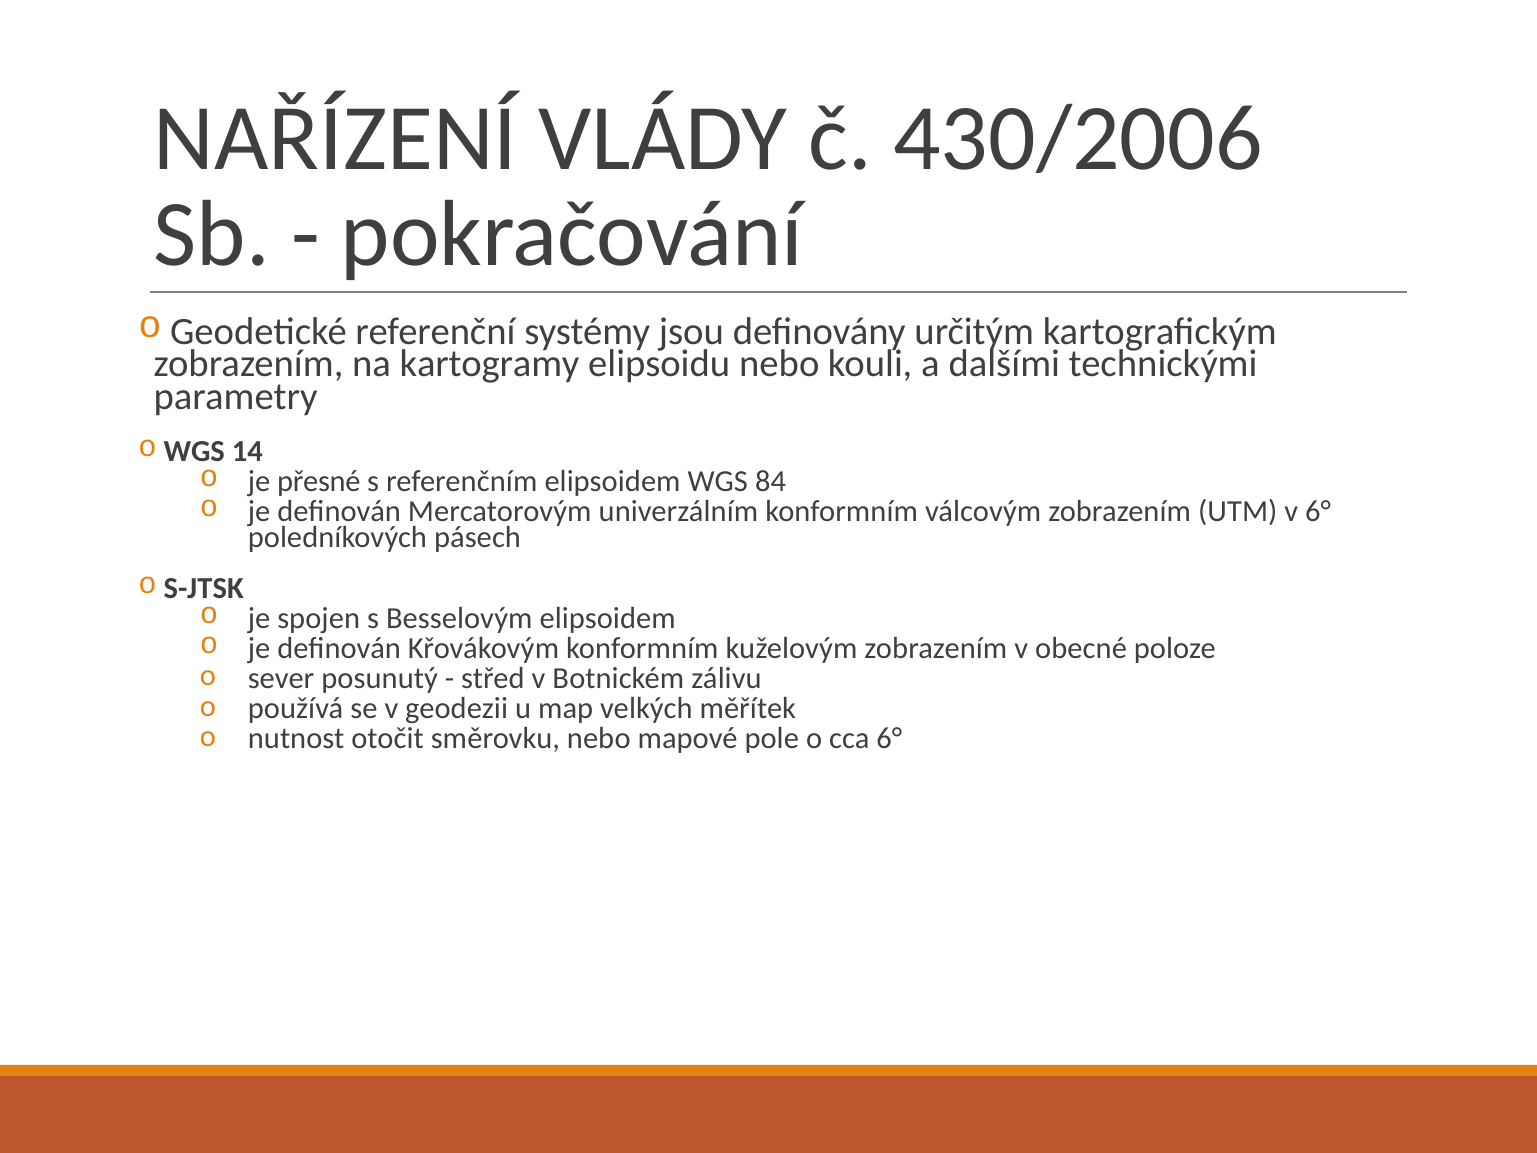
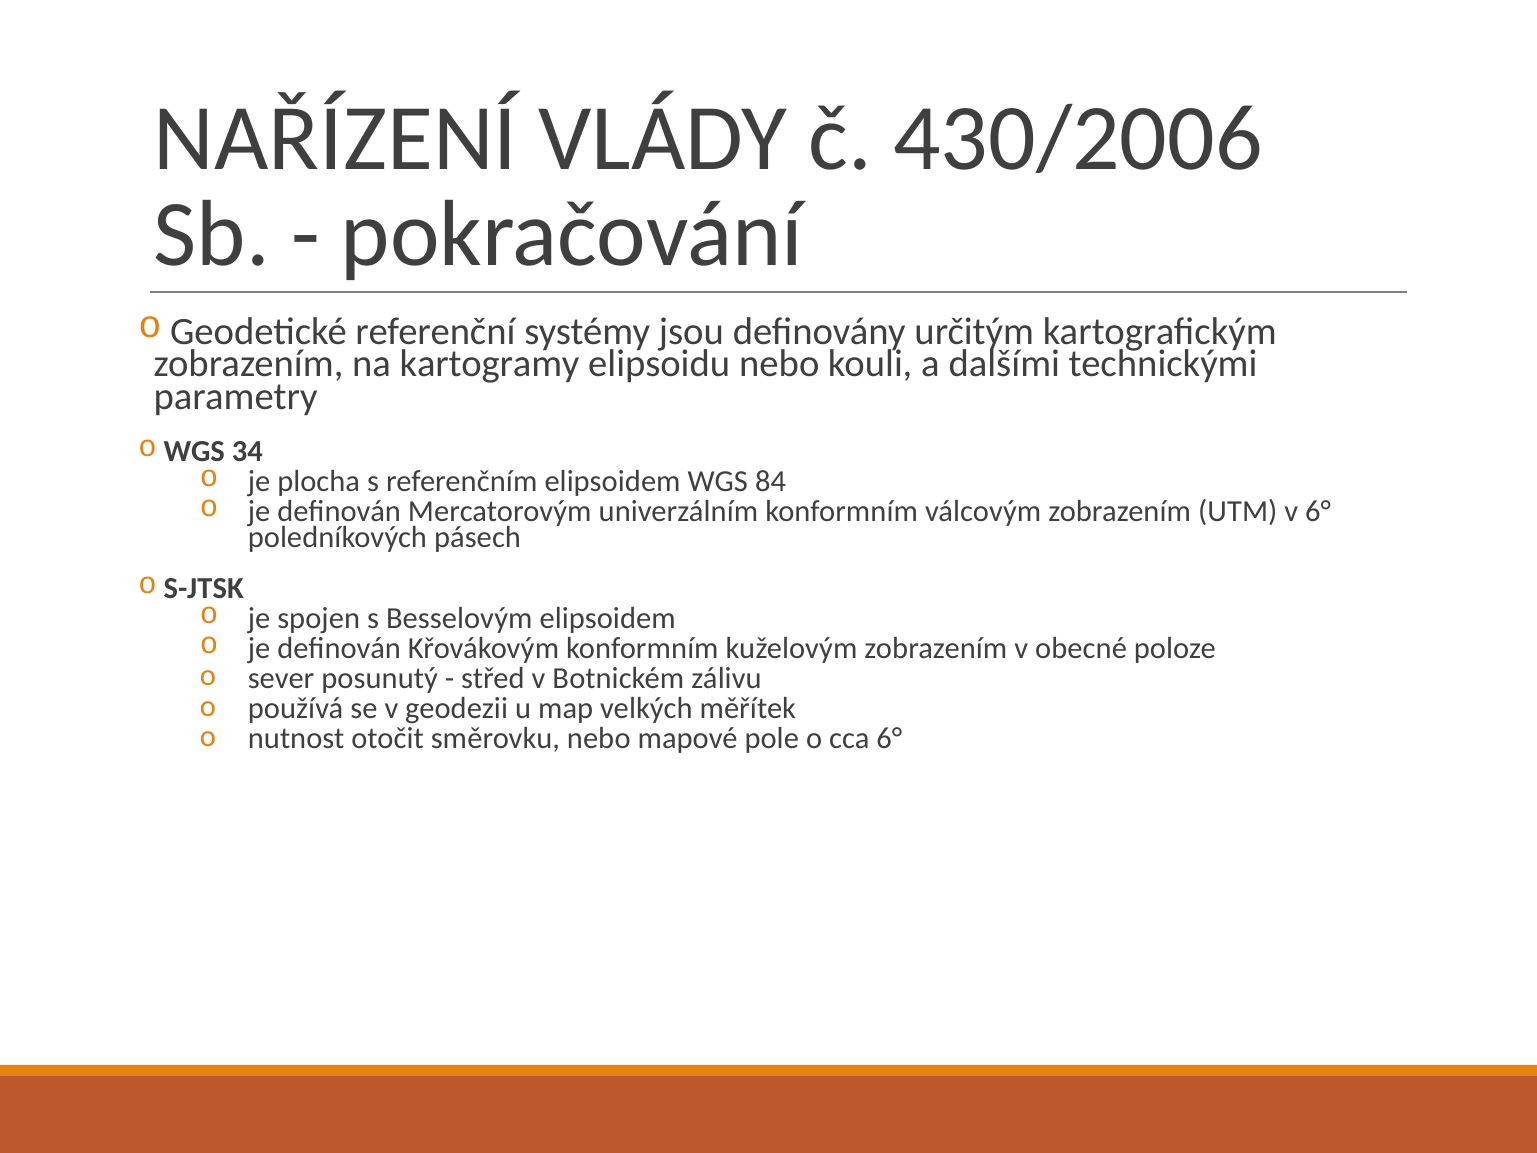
14: 14 -> 34 (247, 452)
přesné: přesné -> plocha (319, 482)
